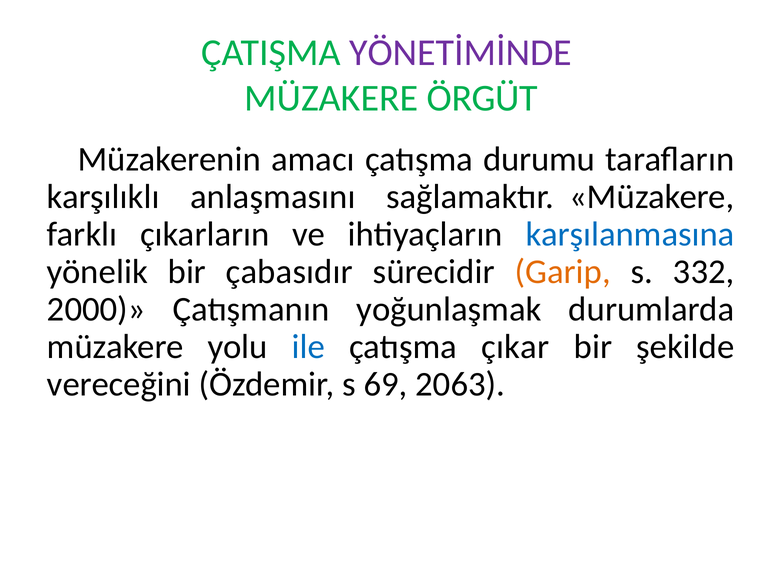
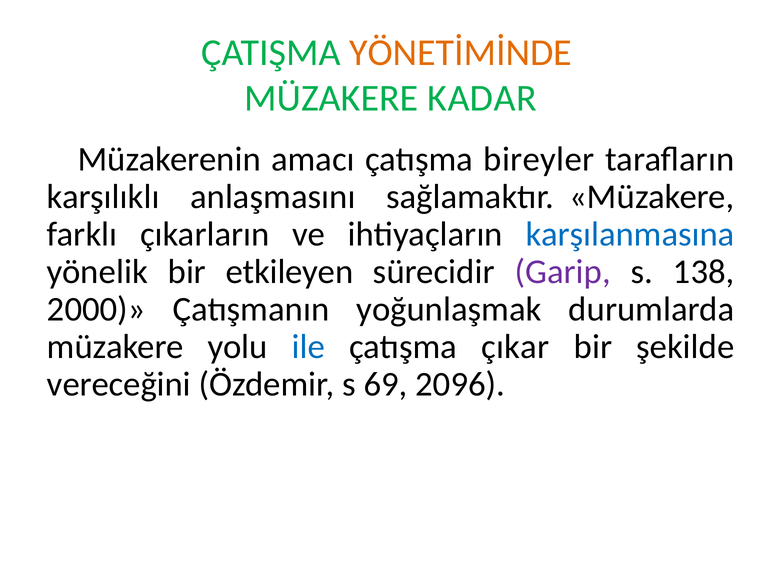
YÖNETİMİNDE colour: purple -> orange (461, 53)
ÖRGÜT: ÖRGÜT -> KADAR (482, 98)
durumu: durumu -> bireyler (539, 159)
çabasıdır: çabasıdır -> etkileyen (290, 272)
Garip colour: orange -> purple (563, 272)
332: 332 -> 138 (704, 272)
2063: 2063 -> 2096 (460, 385)
